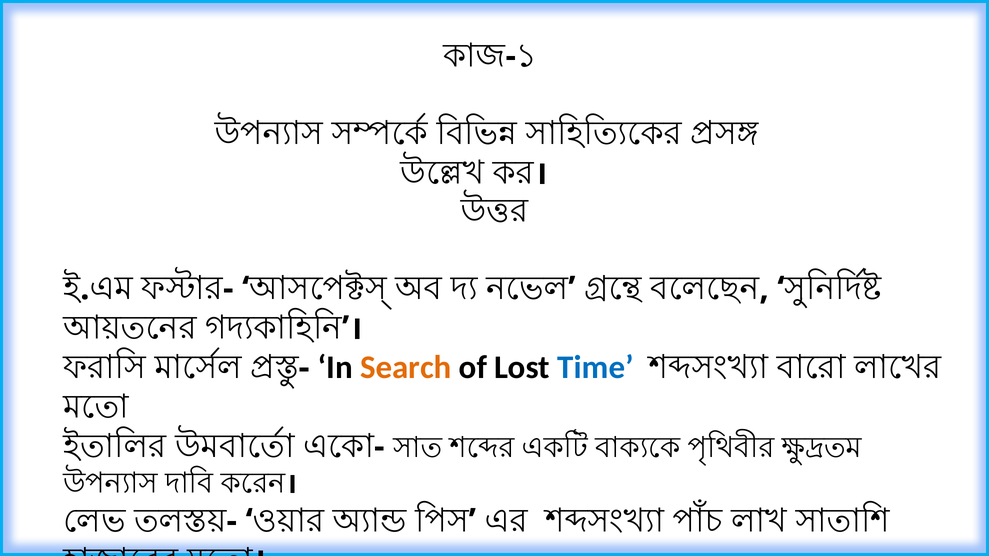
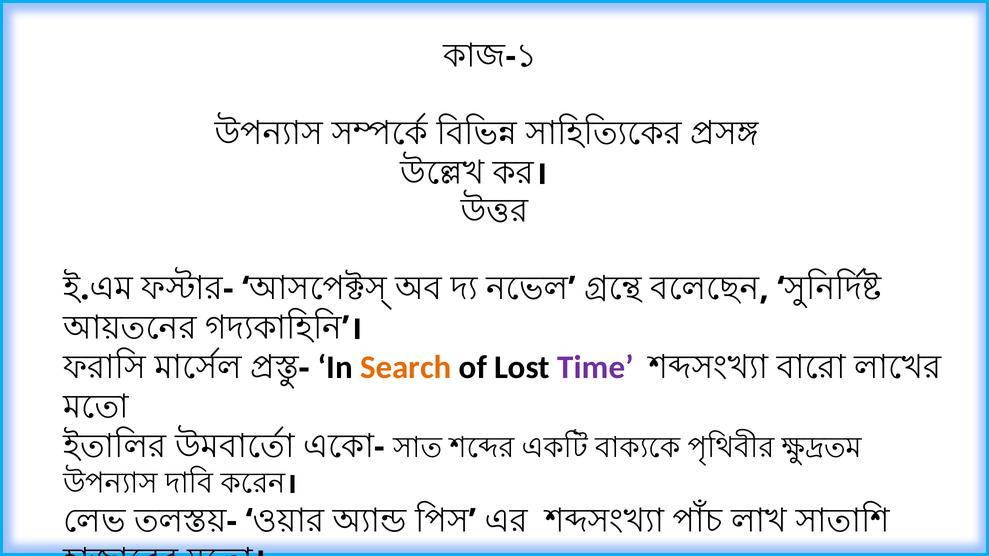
Time colour: blue -> purple (595, 368)
